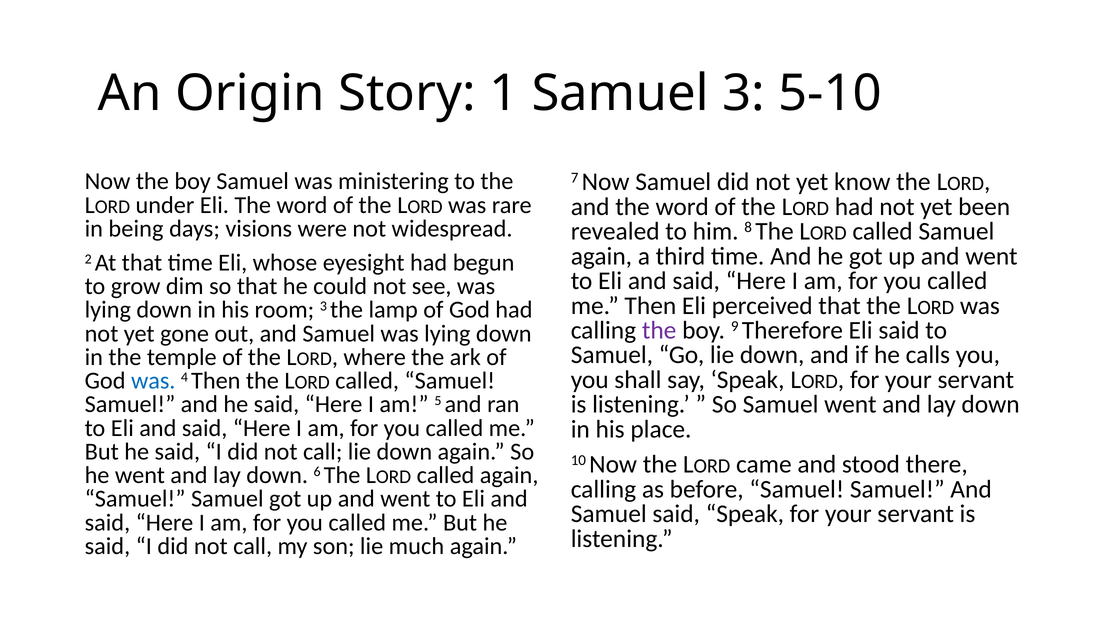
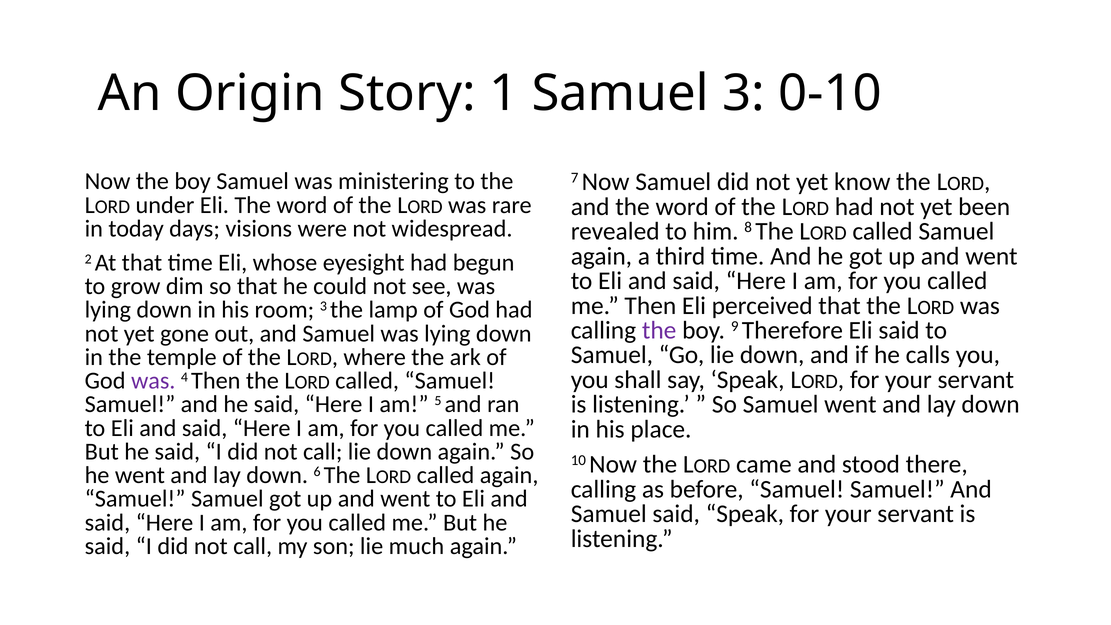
5-10: 5-10 -> 0-10 (830, 93)
being: being -> today (136, 229)
was colour: blue -> purple (153, 381)
